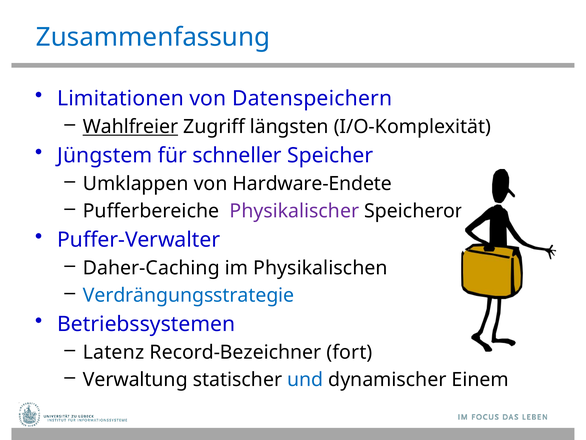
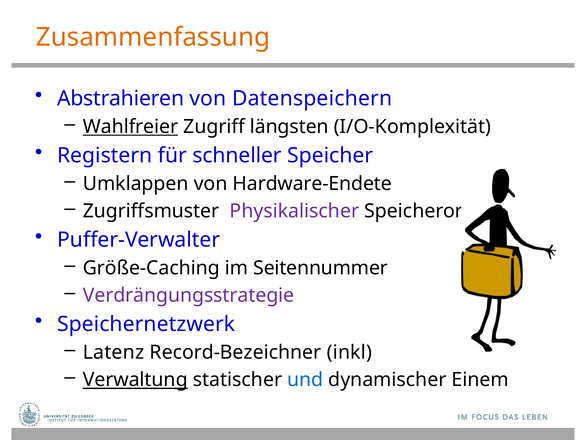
Zusammenfassung colour: blue -> orange (153, 37)
Limitationen: Limitationen -> Abstrahieren (121, 98)
Jüngstem: Jüngstem -> Registern (105, 155)
Pufferbereiche: Pufferbereiche -> Zugriffsmuster (151, 211)
Daher-Caching: Daher-Caching -> Größe-Caching (151, 268)
Physikalischen: Physikalischen -> Seitennummer (321, 268)
Verdrängungsstrategie colour: blue -> purple (189, 295)
Betriebssystemen: Betriebssystemen -> Speichernetzwerk (146, 324)
fort: fort -> inkl (349, 352)
Verwaltung underline: none -> present (135, 379)
